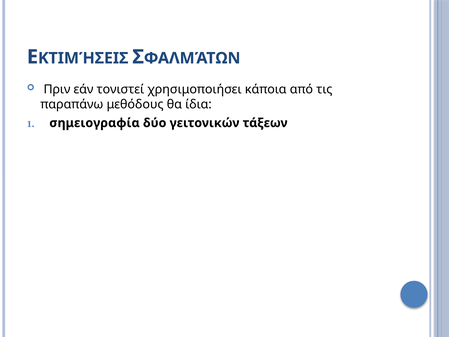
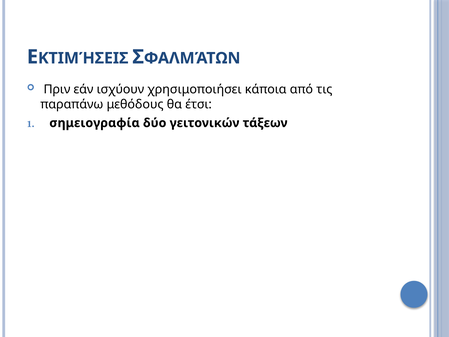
τονιστεί: τονιστεί -> ισχύουν (120, 89)
ίδια: ίδια -> έτσι (199, 104)
